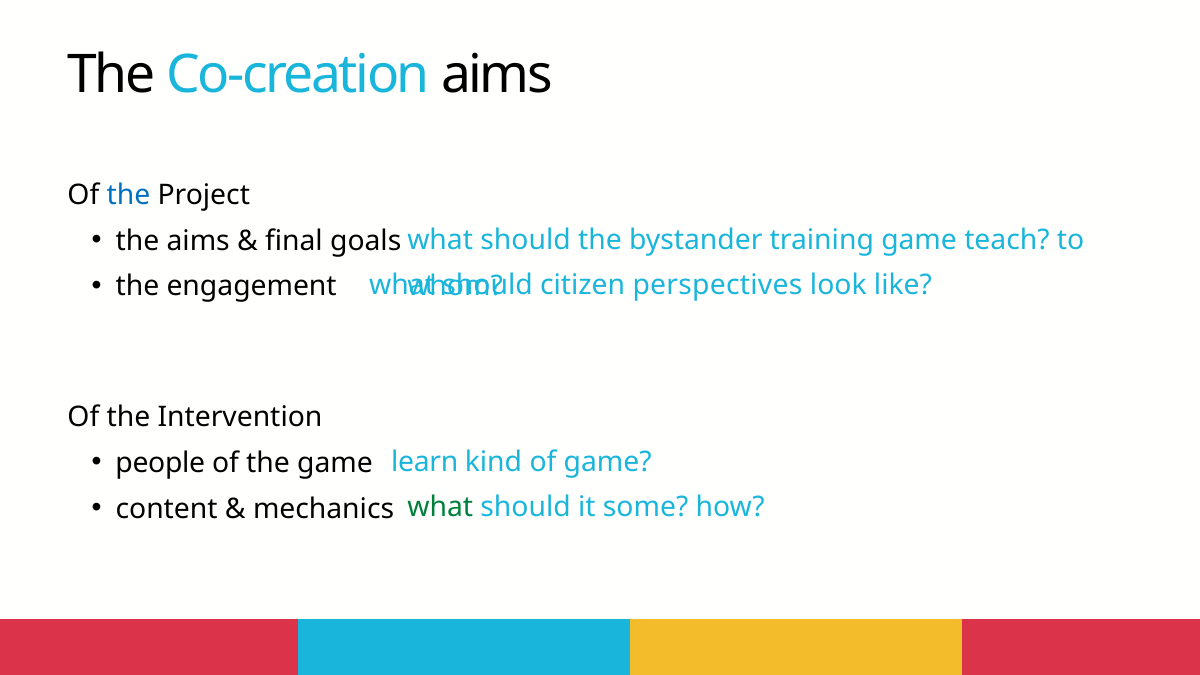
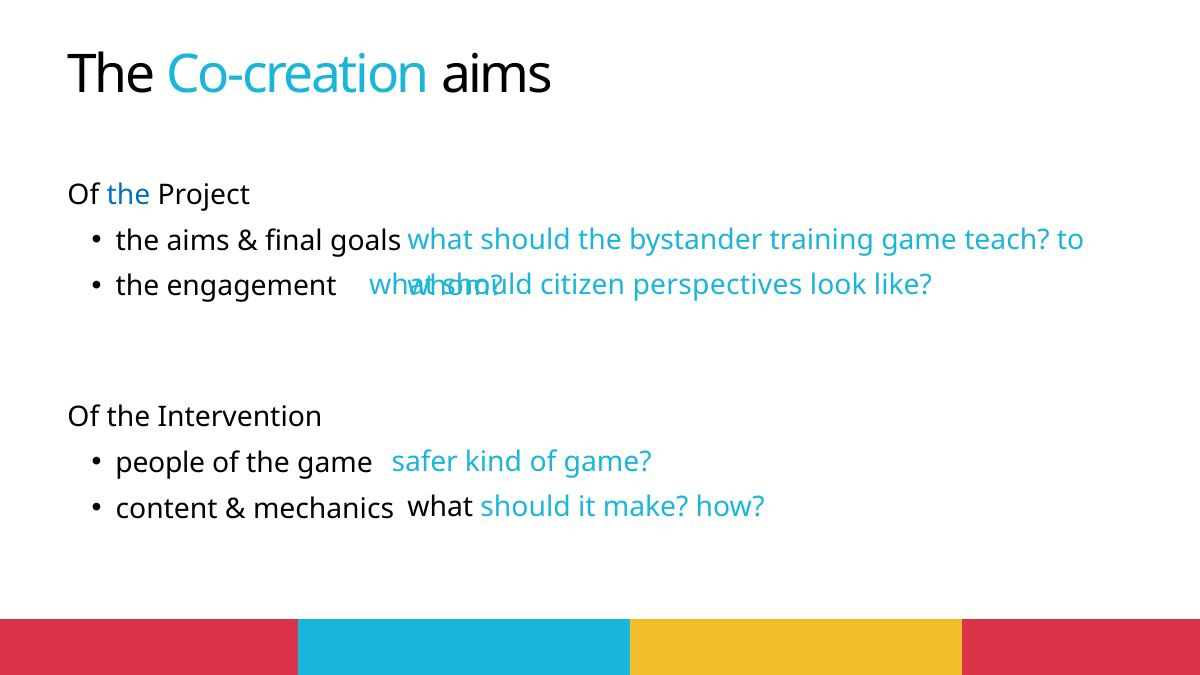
learn: learn -> safer (425, 463)
what colour: green -> black (440, 508)
some: some -> make (646, 508)
